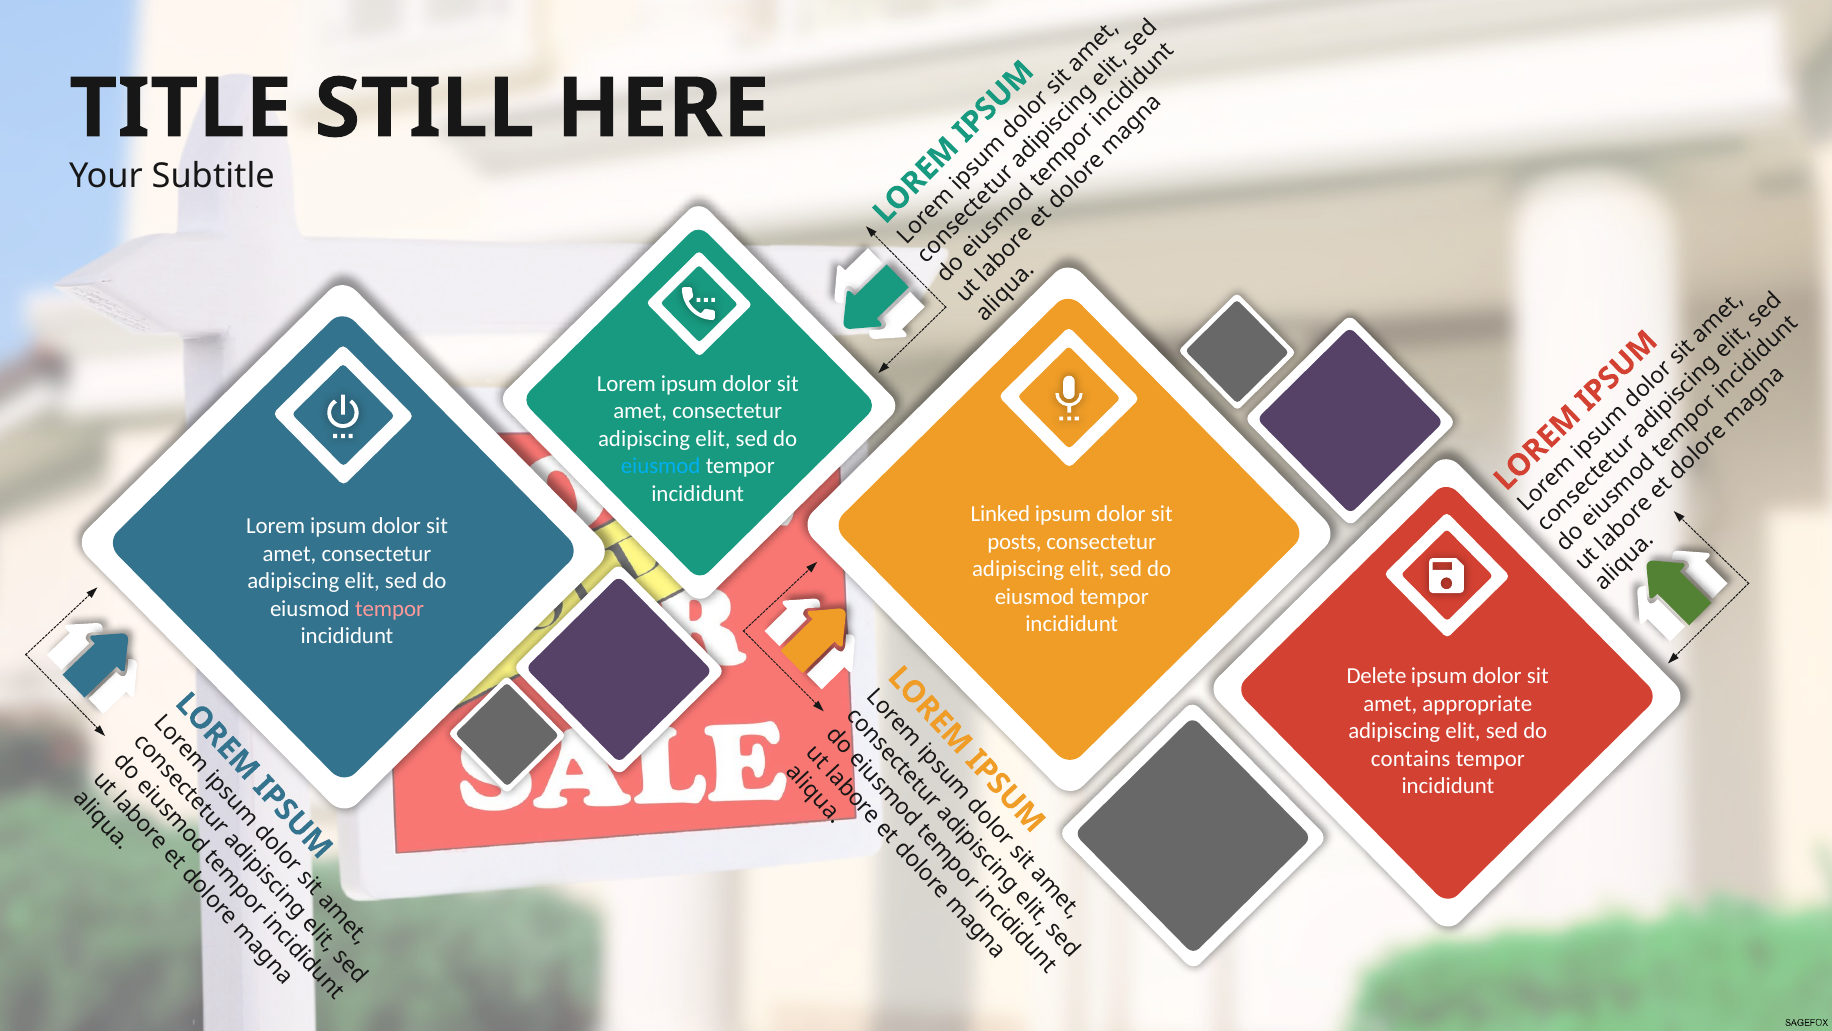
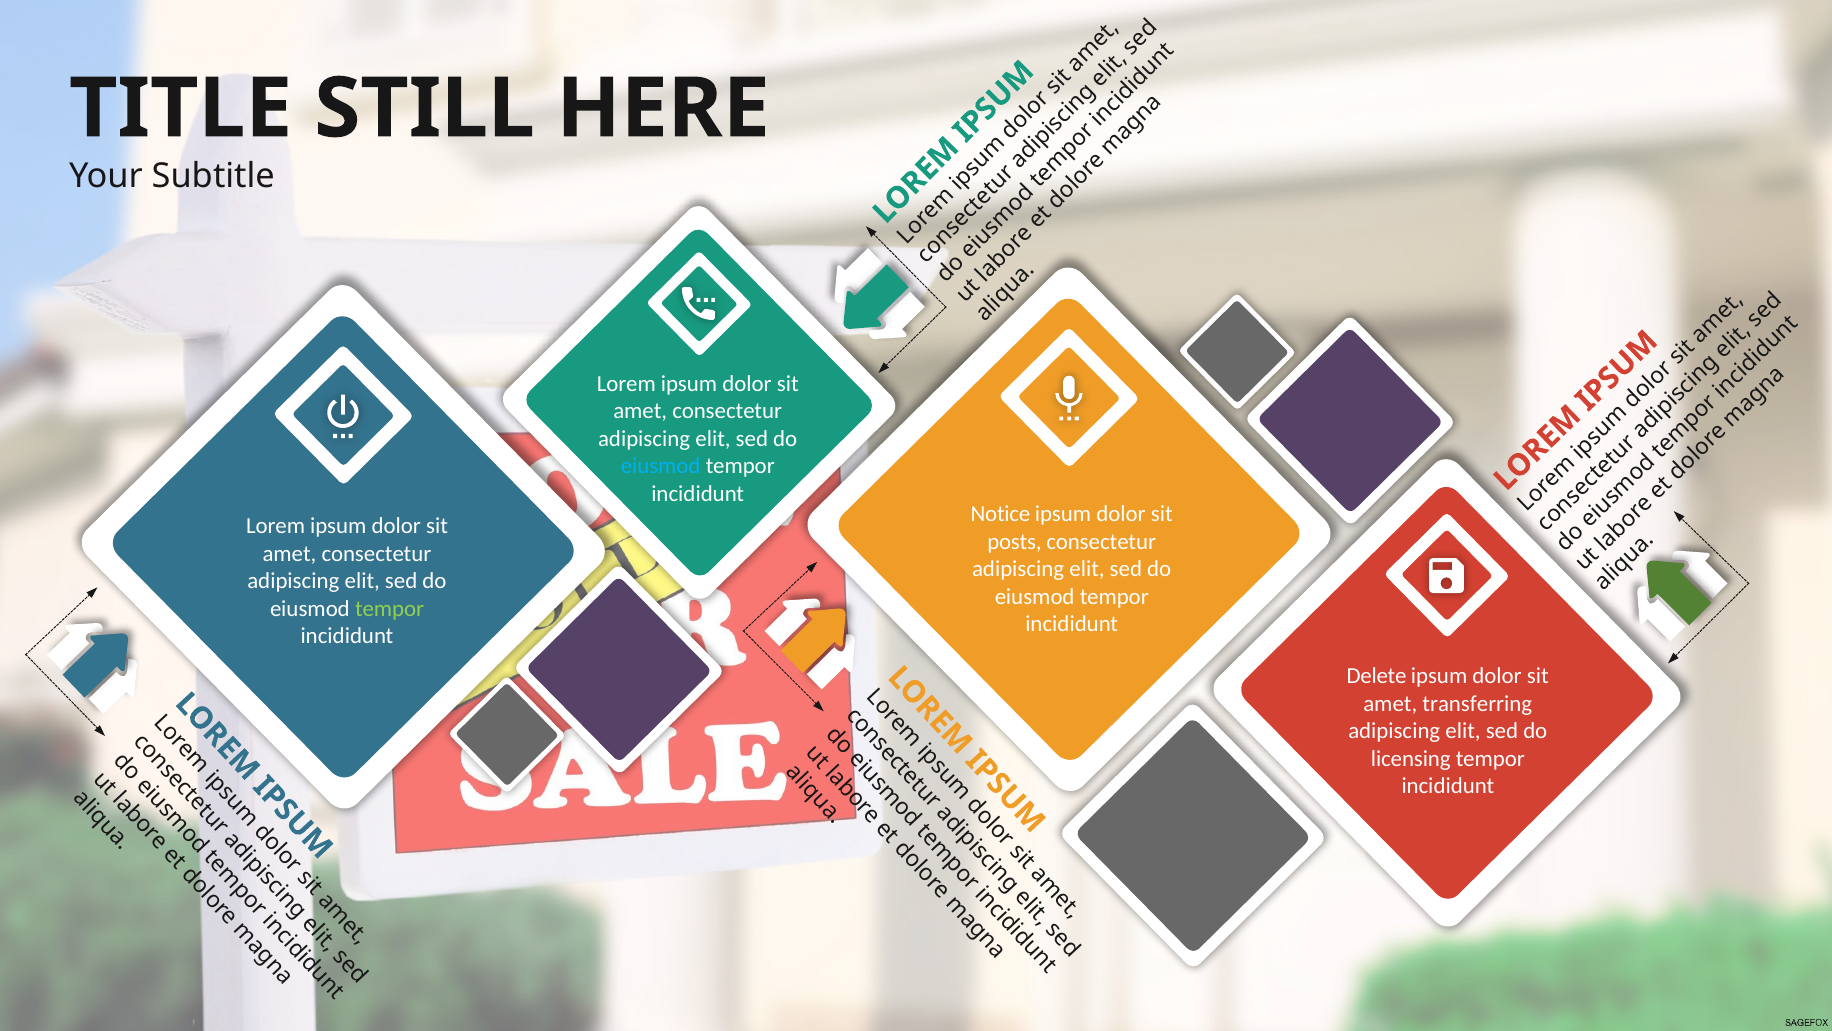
Linked: Linked -> Notice (1000, 514)
tempor colour: pink -> light green (390, 608)
appropriate: appropriate -> transferring (1477, 703)
contains: contains -> licensing (1411, 758)
